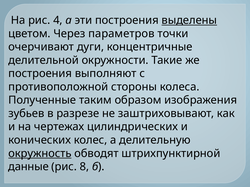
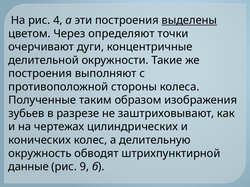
параметров: параметров -> определяют (121, 34)
окружность underline: present -> none (40, 154)
8: 8 -> 9 (84, 167)
